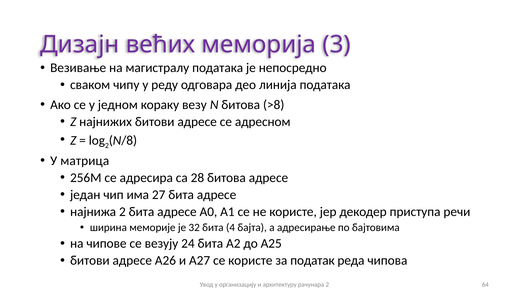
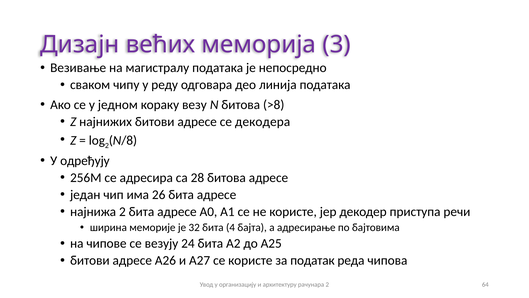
адресном: адресном -> декодера (263, 122)
матрица: матрица -> одређују (85, 160)
27: 27 -> 26 (159, 194)
